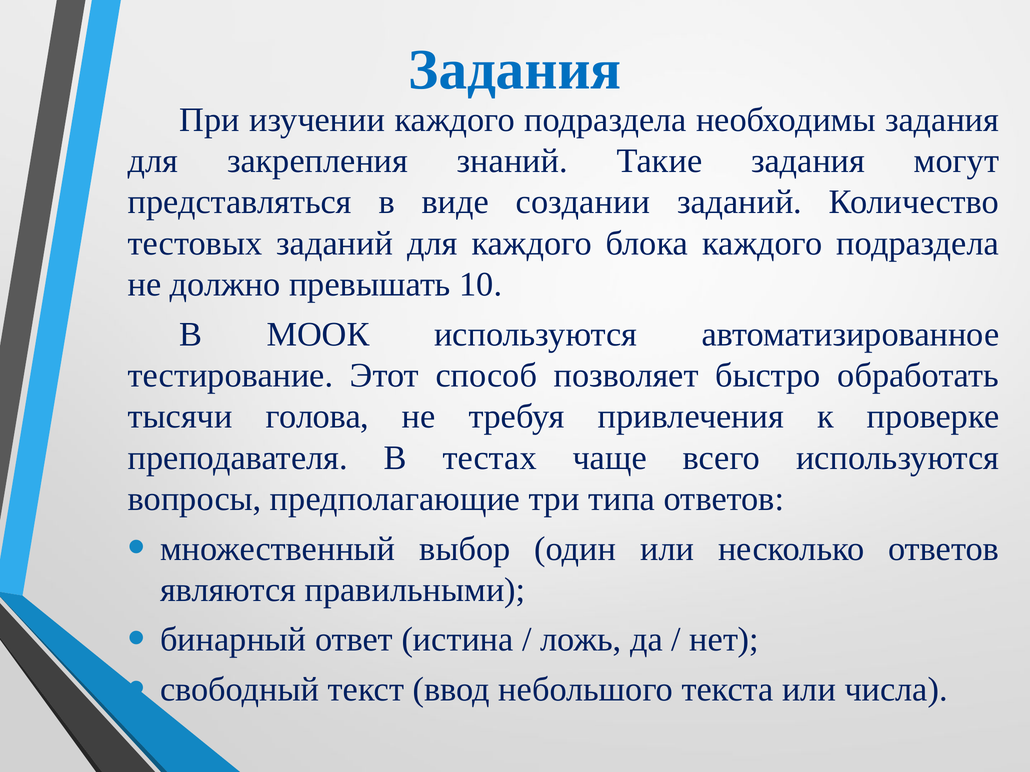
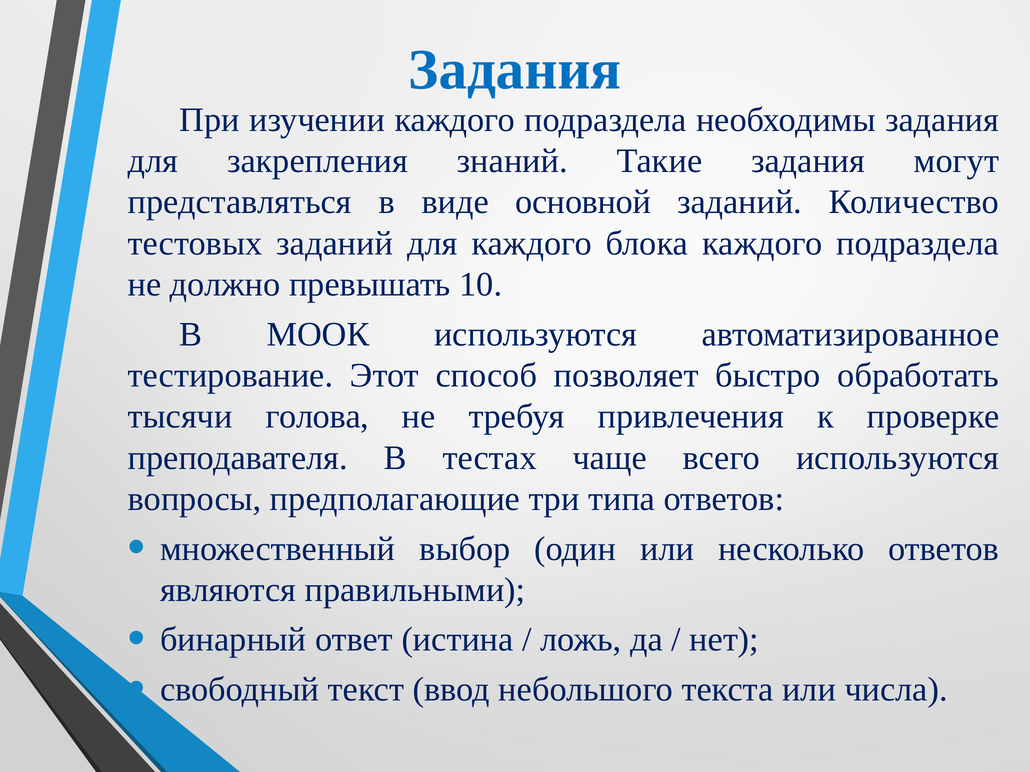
создании: создании -> основной (583, 202)
